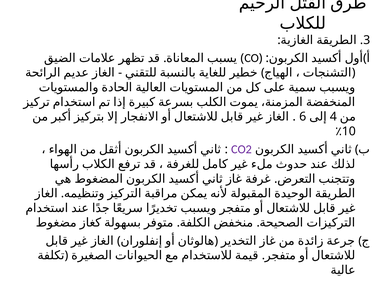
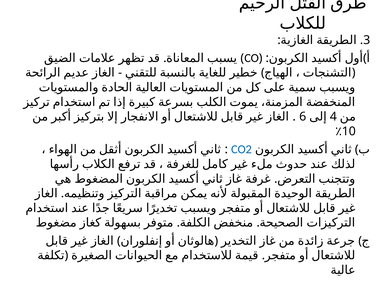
CO2 colour: purple -> blue (241, 150)
